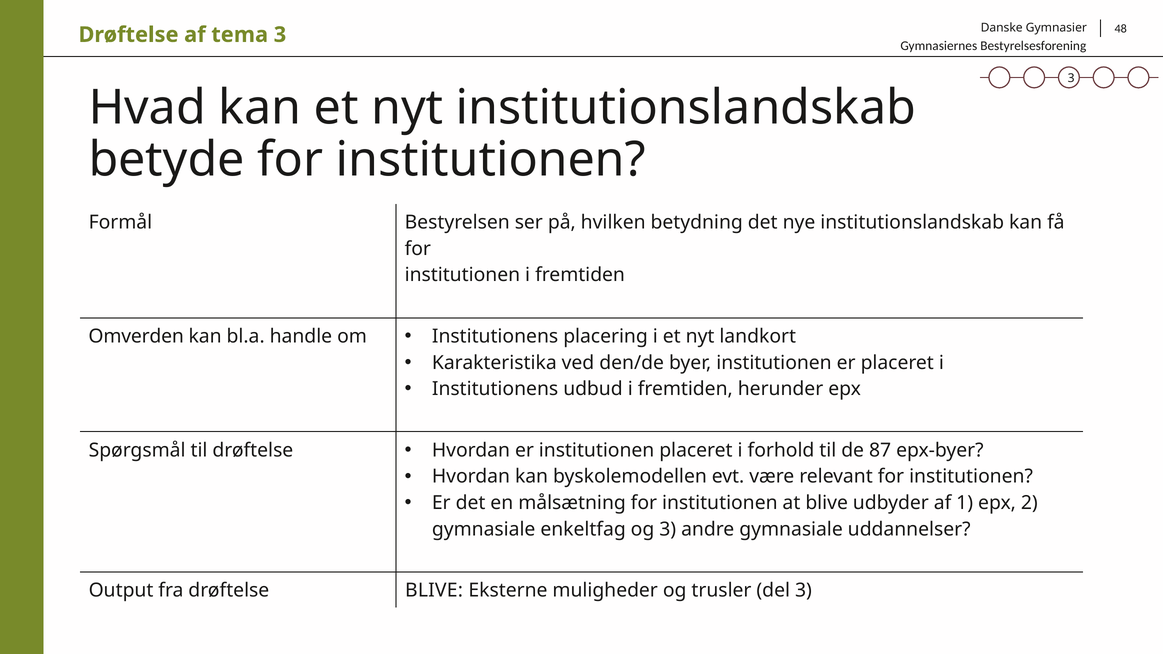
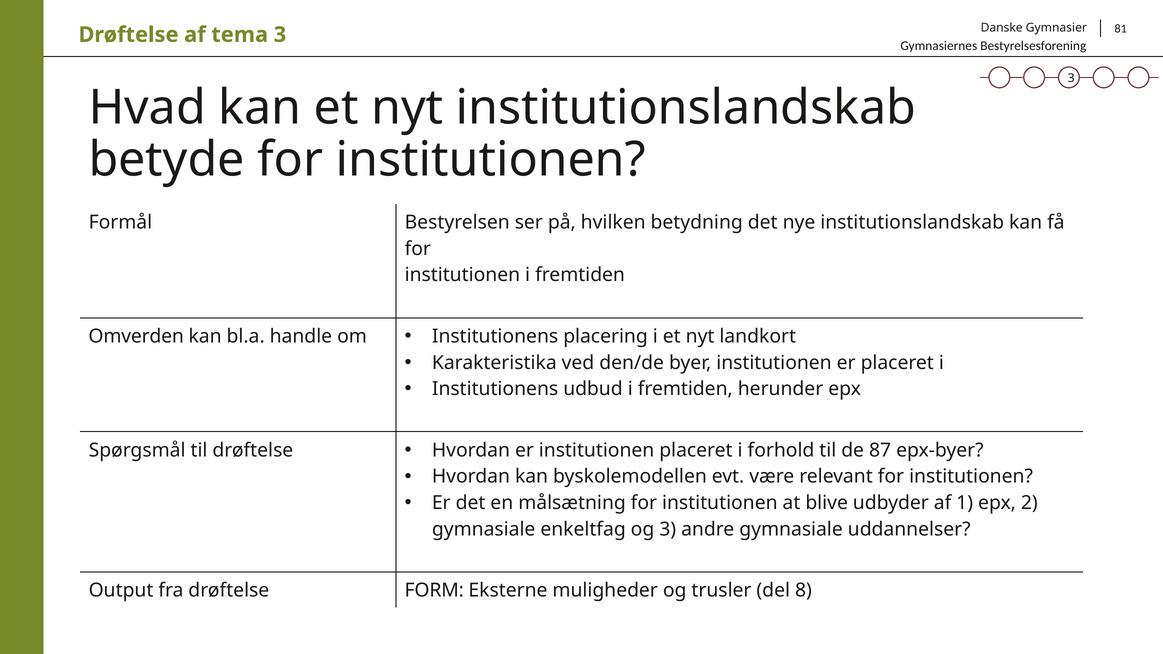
48: 48 -> 81 (1121, 29)
drøftelse BLIVE: BLIVE -> FORM (434, 591)
del 3: 3 -> 8 (803, 591)
